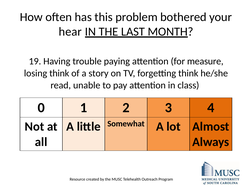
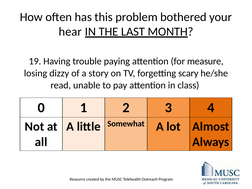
losing think: think -> dizzy (59, 73)
forgetting think: think -> scary (188, 73)
